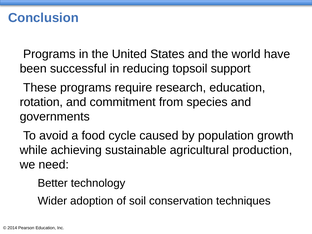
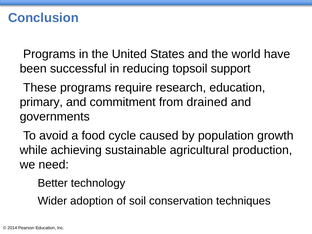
rotation: rotation -> primary (41, 102)
species: species -> drained (207, 102)
